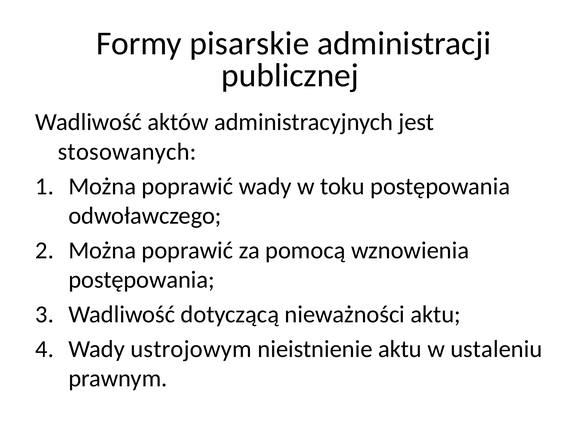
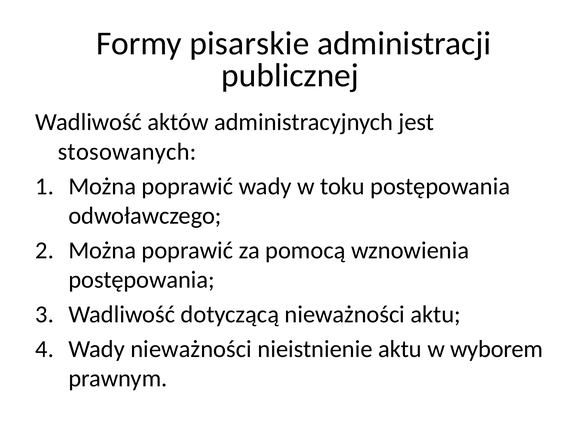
Wady ustrojowym: ustrojowym -> nieważności (191, 349)
ustaleniu: ustaleniu -> wyborem (497, 349)
